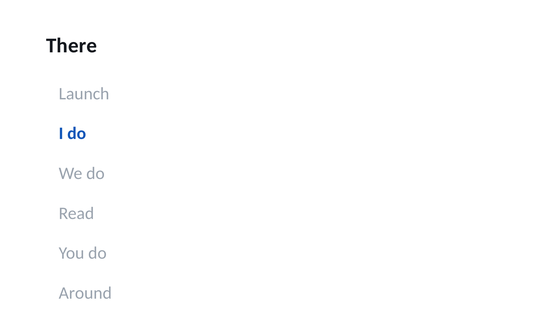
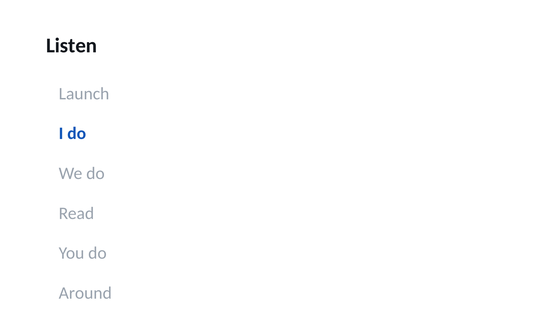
There: There -> Listen (72, 46)
